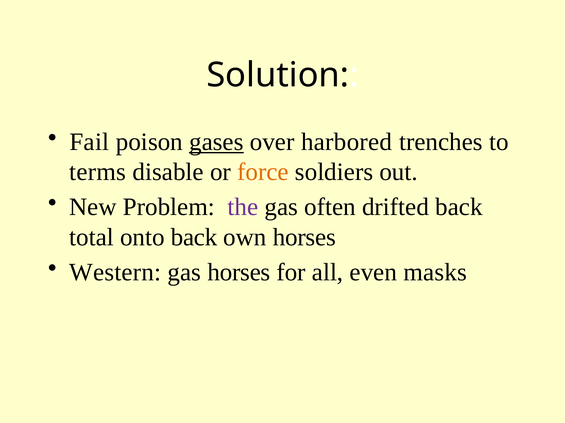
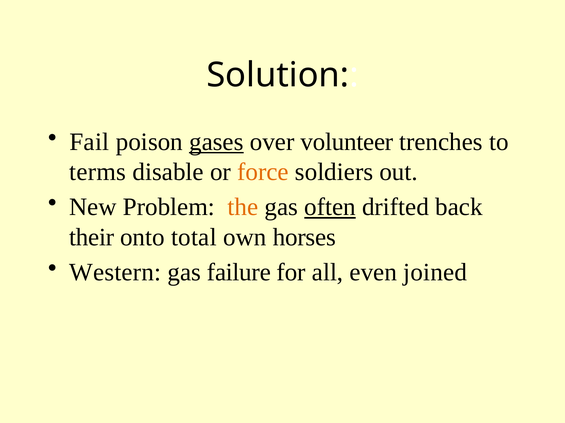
harbored: harbored -> volunteer (347, 142)
the colour: purple -> orange (243, 207)
often underline: none -> present (330, 207)
total: total -> their (92, 238)
onto back: back -> total (194, 238)
gas horses: horses -> failure (239, 273)
masks: masks -> joined (435, 273)
